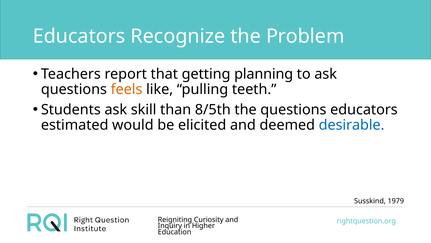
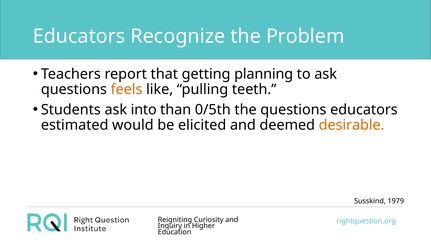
skill: skill -> into (144, 109)
8/5th: 8/5th -> 0/5th (213, 109)
desirable colour: blue -> orange (352, 125)
